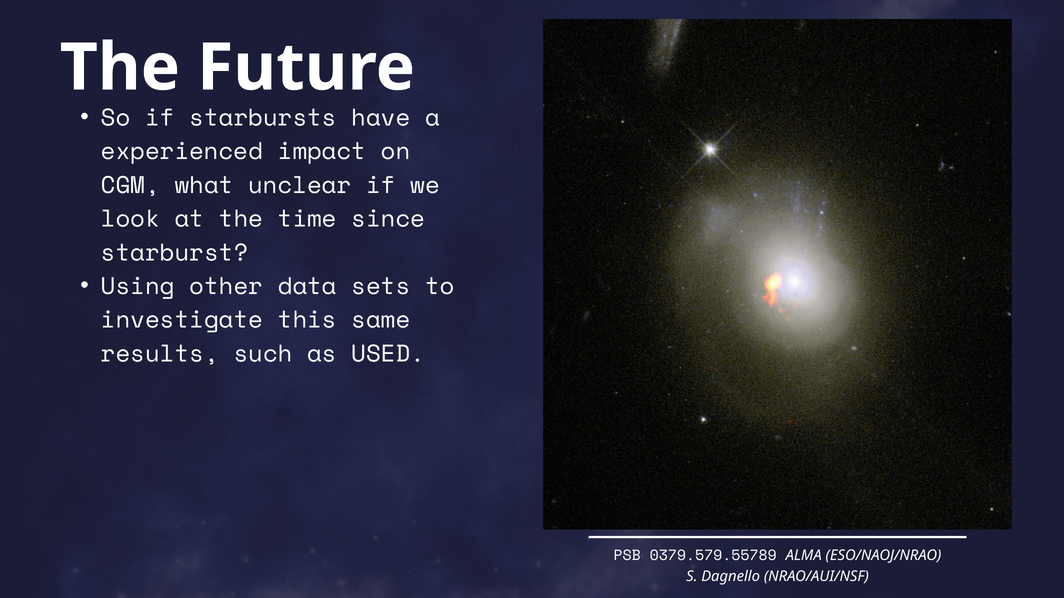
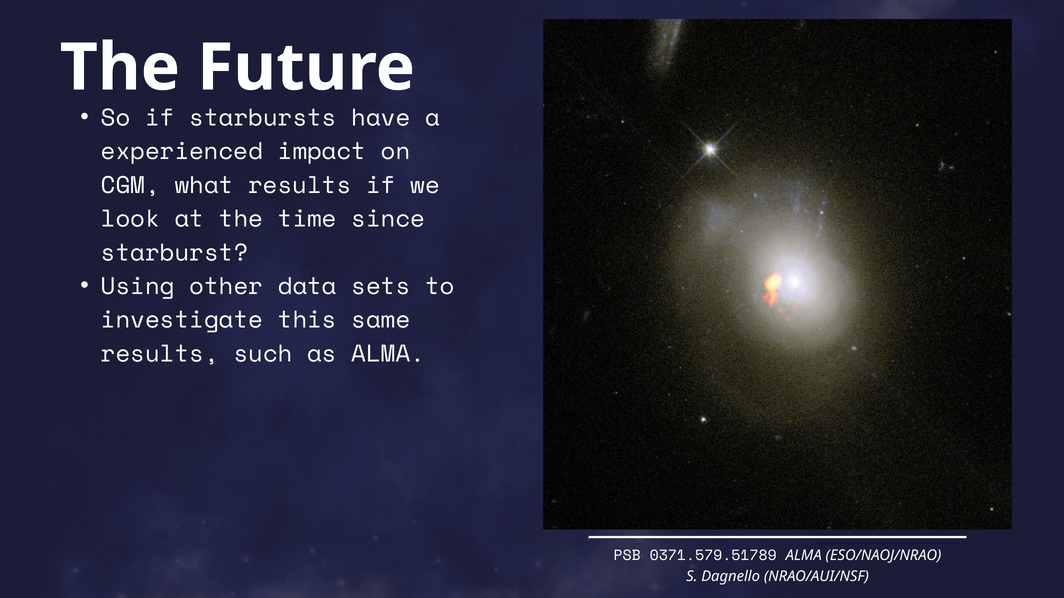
what unclear: unclear -> results (300, 185)
as USED: USED -> ALMA (388, 354)
0379.579.55789: 0379.579.55789 -> 0371.579.51789 (713, 556)
